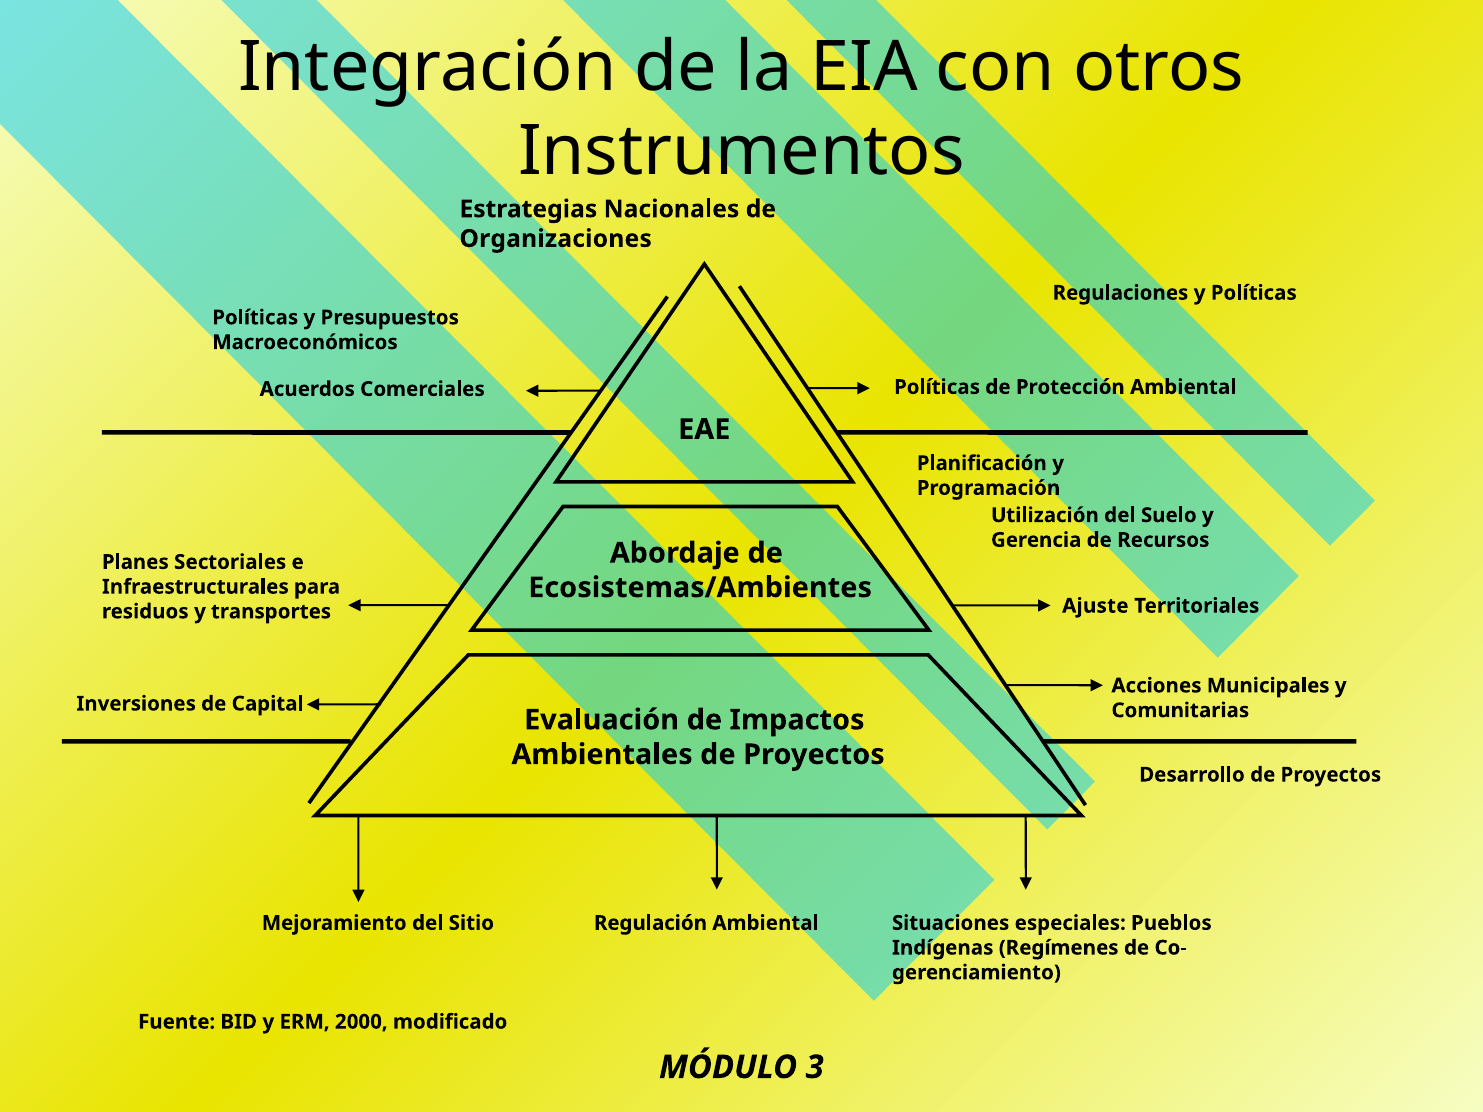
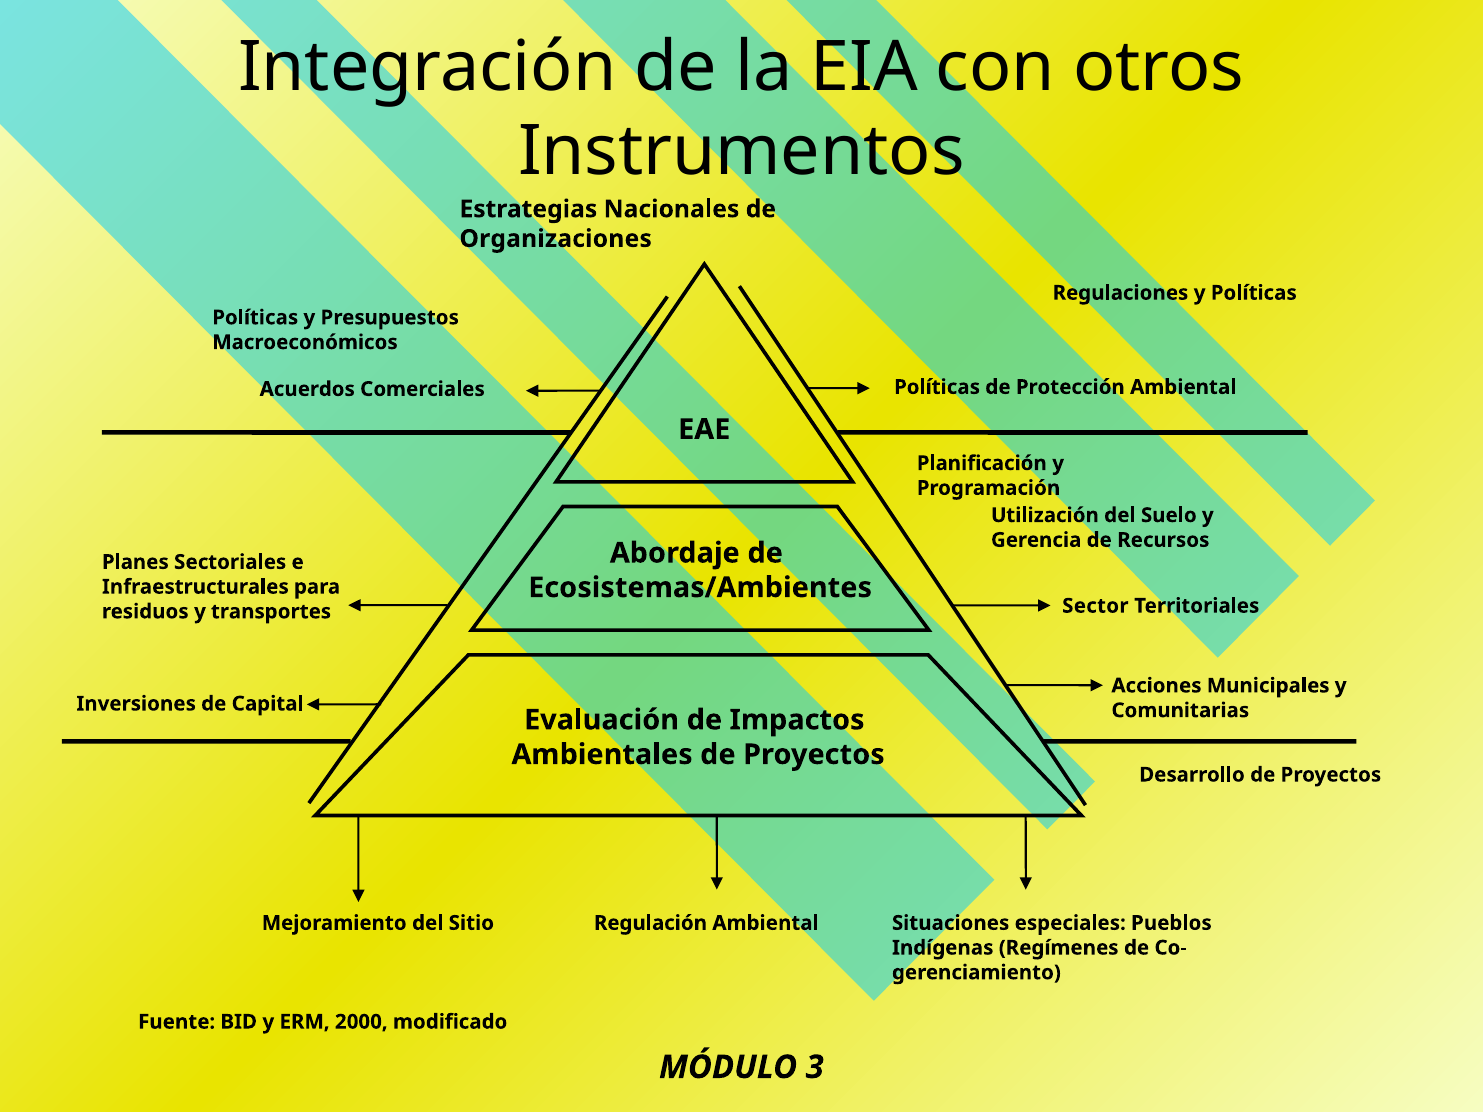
Ajuste: Ajuste -> Sector (1095, 606)
